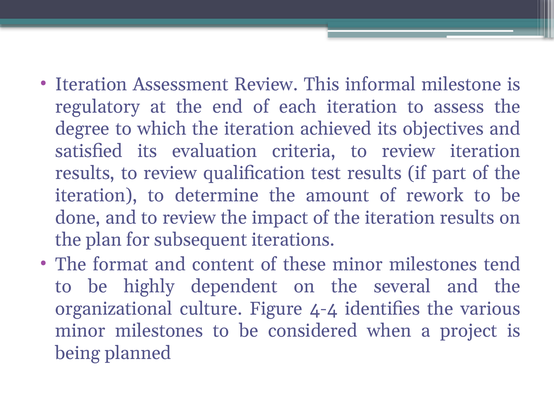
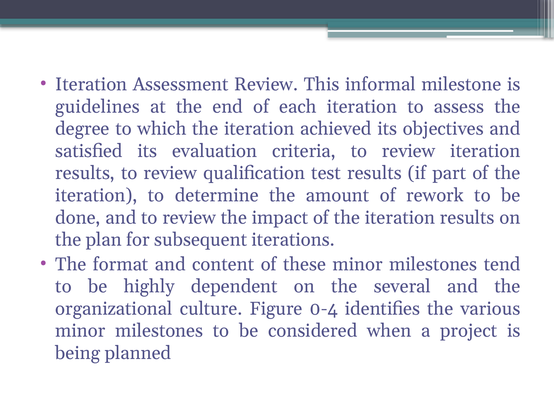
regulatory: regulatory -> guidelines (98, 107)
4-4: 4-4 -> 0-4 (324, 308)
